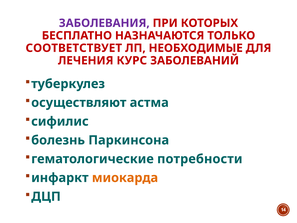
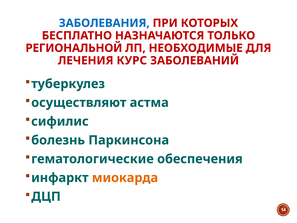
ЗАБОЛЕВАНИЯ colour: purple -> blue (104, 23)
СООТВЕТСТВУЕТ: СООТВЕТСТВУЕТ -> РЕГИОНАЛЬНОЙ (74, 48)
потребности: потребности -> обеспечения (200, 159)
